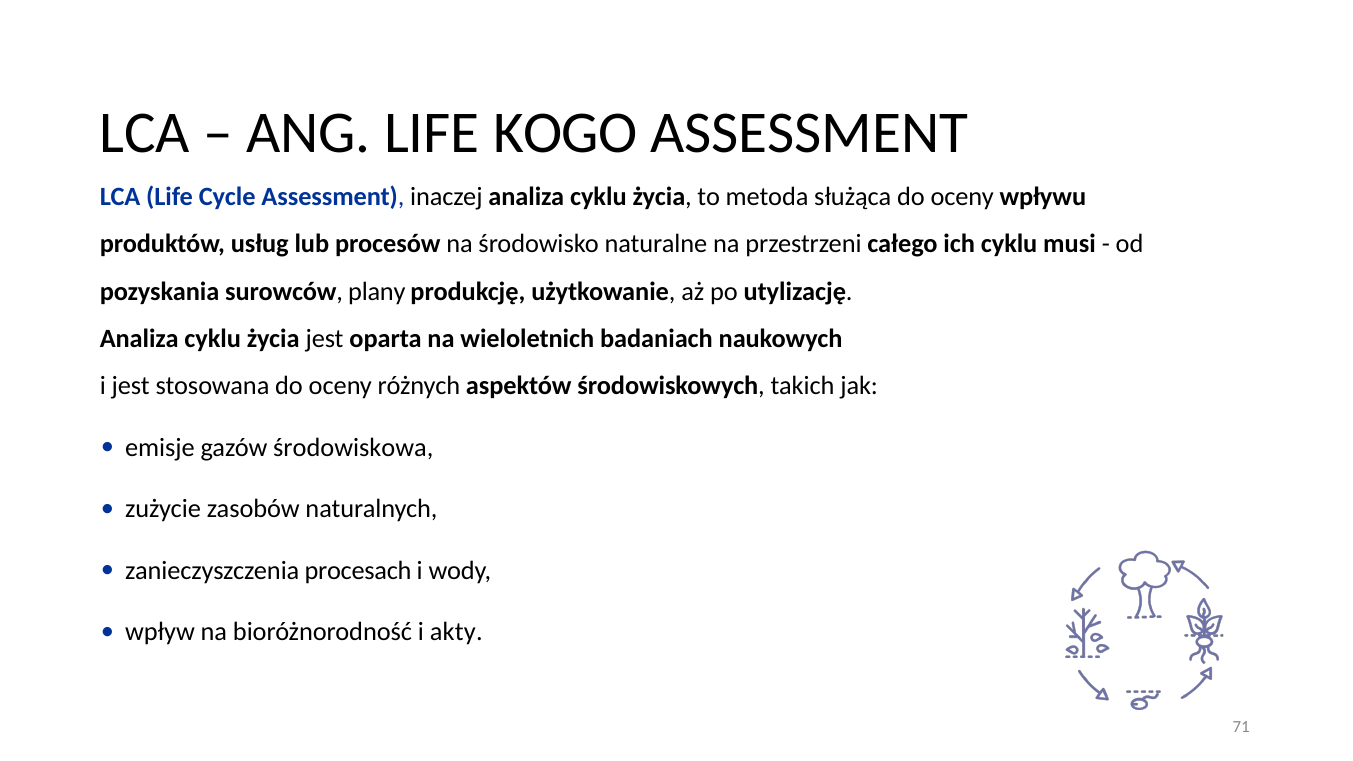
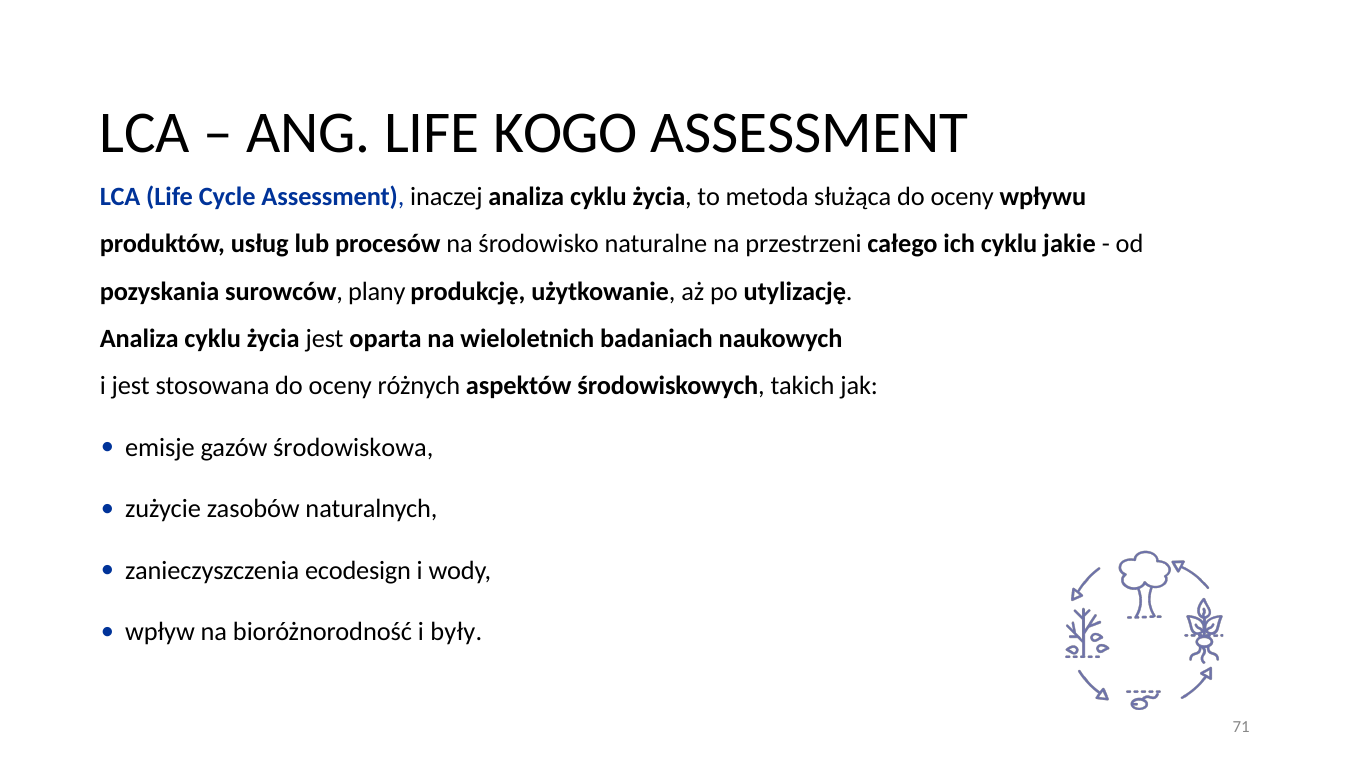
musi: musi -> jakie (1069, 244)
procesach: procesach -> ecodesign (358, 570)
akty: akty -> były (456, 632)
